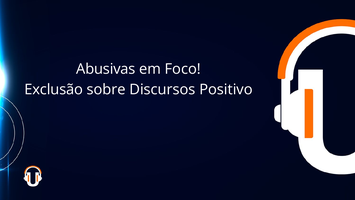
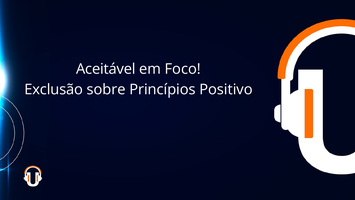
Abusivas: Abusivas -> Aceitável (106, 69)
Discursos: Discursos -> Princípios (162, 89)
